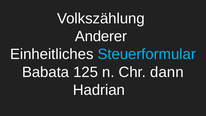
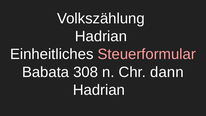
Anderer: Anderer -> Hadrian (101, 36)
Steuerformular colour: light blue -> pink (147, 54)
125: 125 -> 308 (86, 72)
